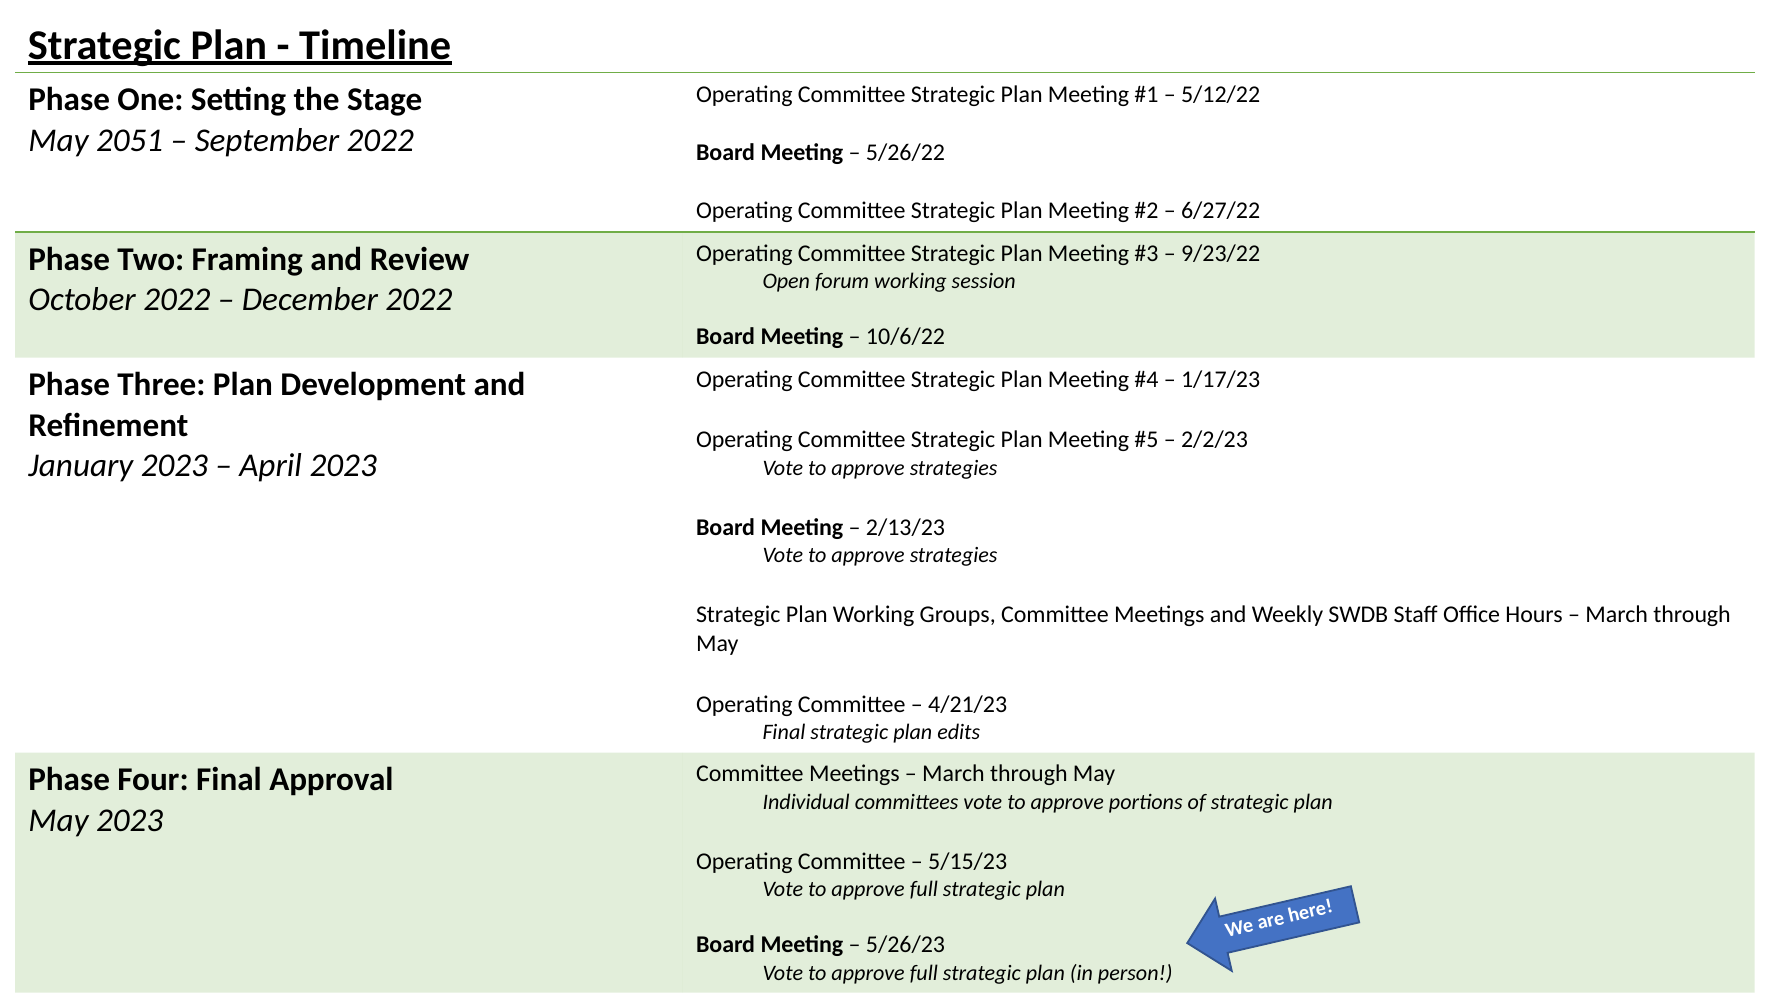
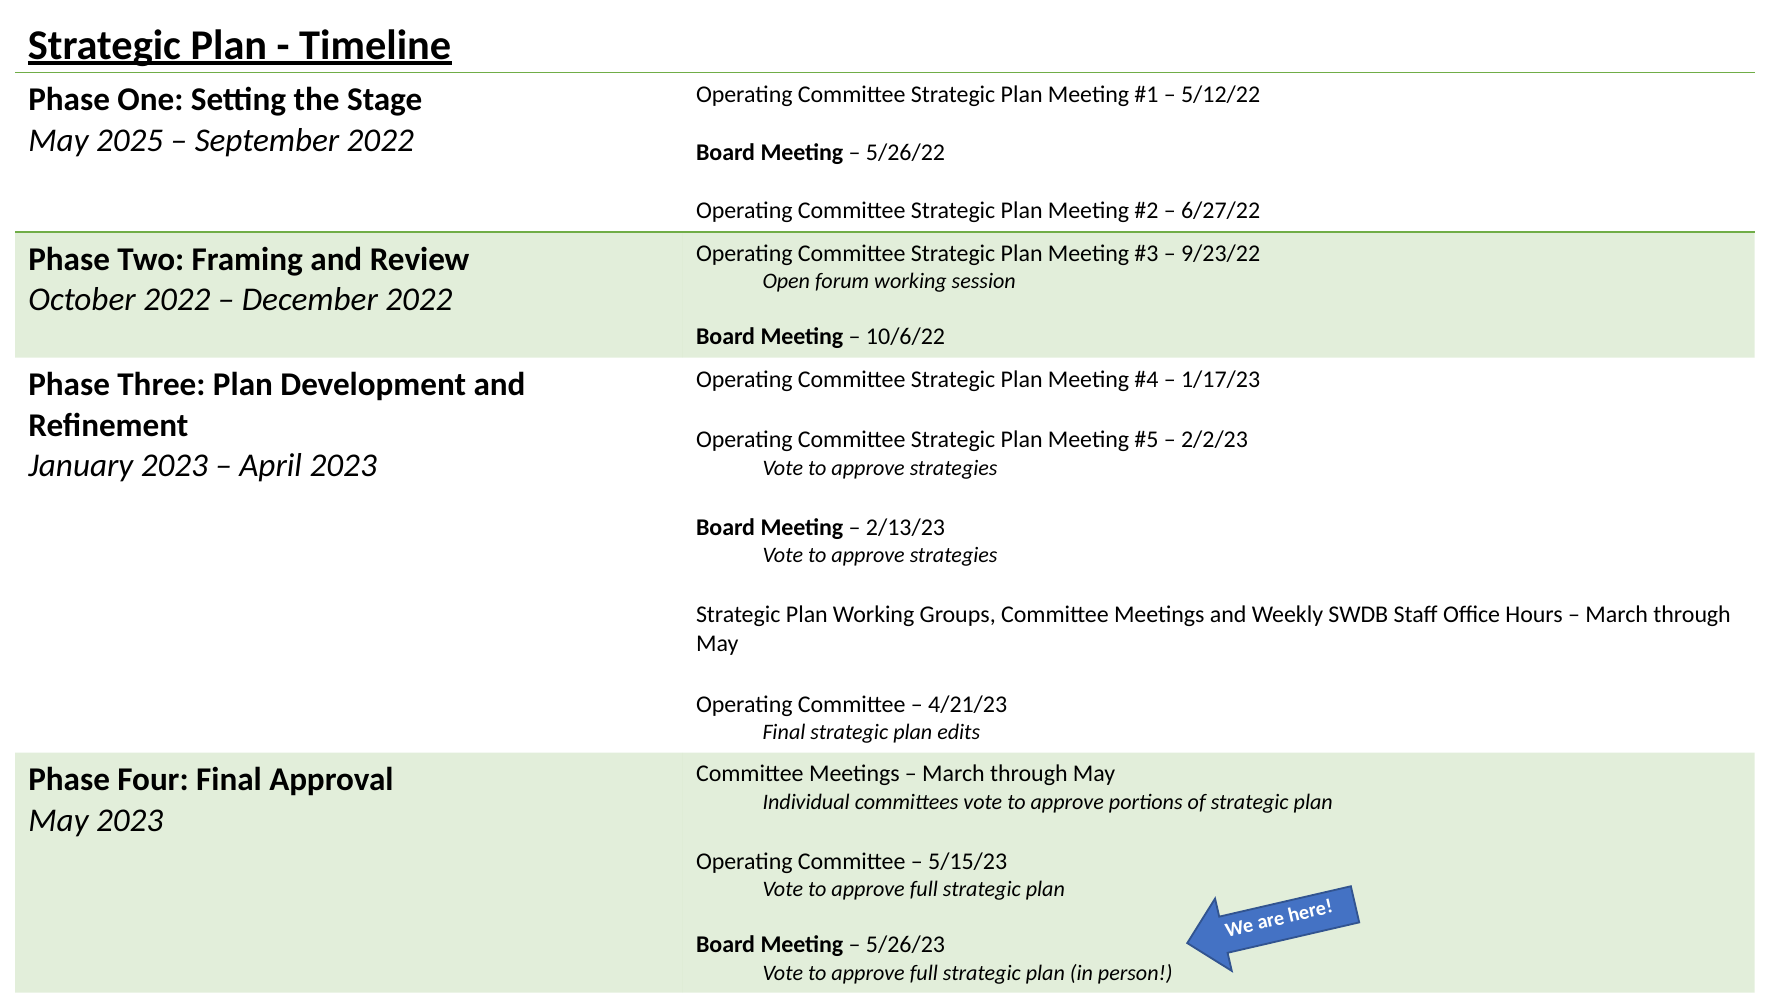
2051: 2051 -> 2025 (130, 140)
